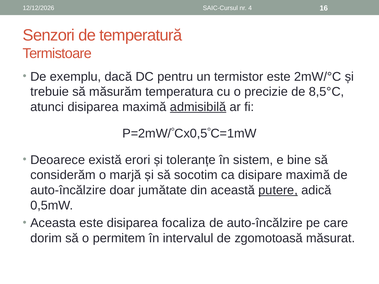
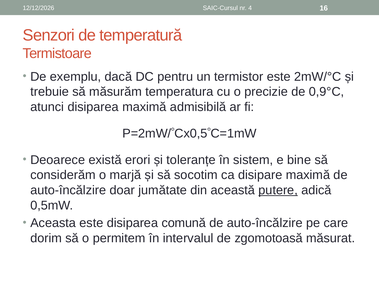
8,5°C: 8,5°C -> 0,9°C (327, 92)
admisibilă underline: present -> none (198, 107)
focaliza: focaliza -> comună (184, 223)
